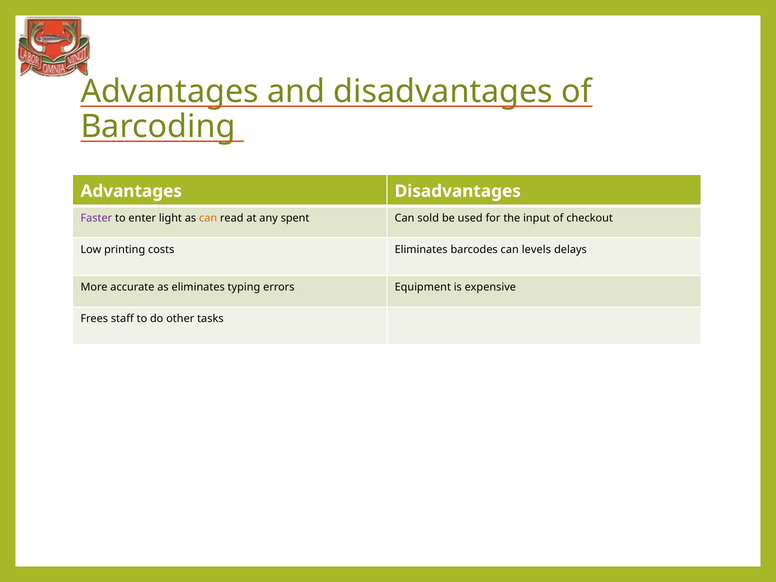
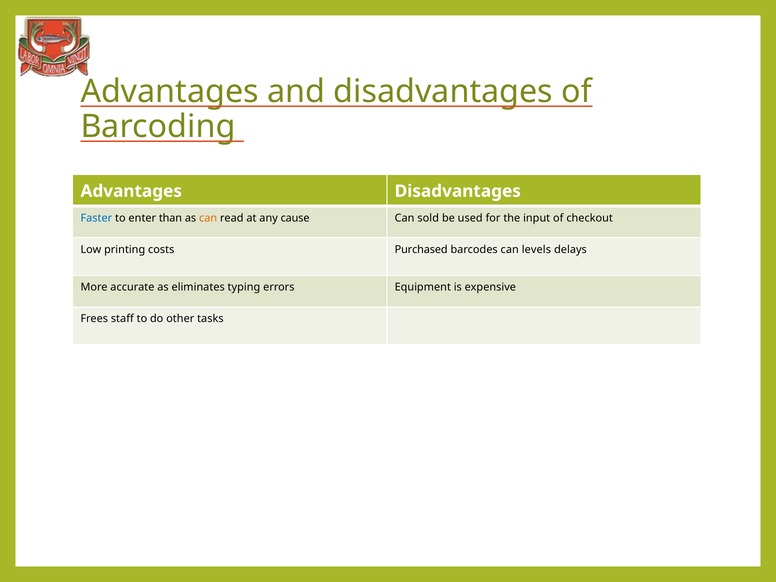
Faster colour: purple -> blue (96, 218)
light: light -> than (170, 218)
spent: spent -> cause (295, 218)
costs Eliminates: Eliminates -> Purchased (421, 250)
